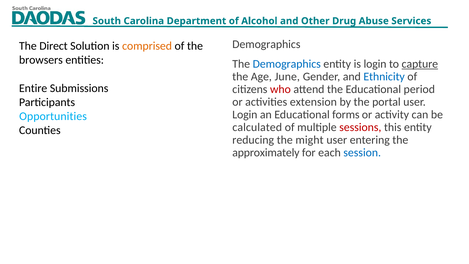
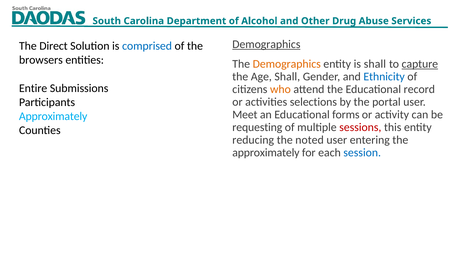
Demographics underline: none -> present (266, 44)
comprised colour: orange -> blue (147, 46)
Demographics colour: blue -> orange (287, 64)
is login: login -> shall (375, 64)
Age June: June -> Shall (287, 76)
who colour: red -> orange (280, 89)
period: period -> record (419, 89)
extension: extension -> selections (313, 102)
Login: Login -> Meet (245, 114)
Opportunities: Opportunities -> Approximately (53, 116)
calculated: calculated -> requesting (257, 127)
might: might -> noted (310, 140)
